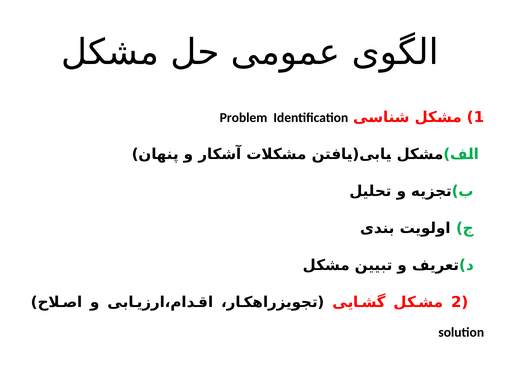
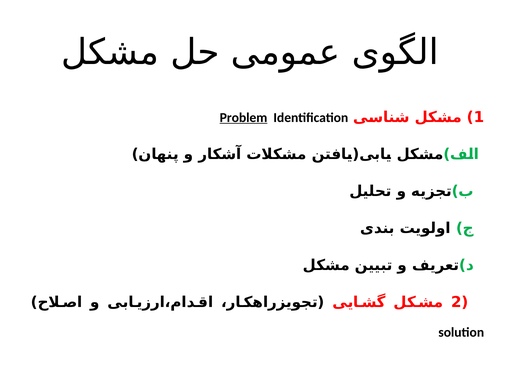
Problem underline: none -> present (244, 118)
